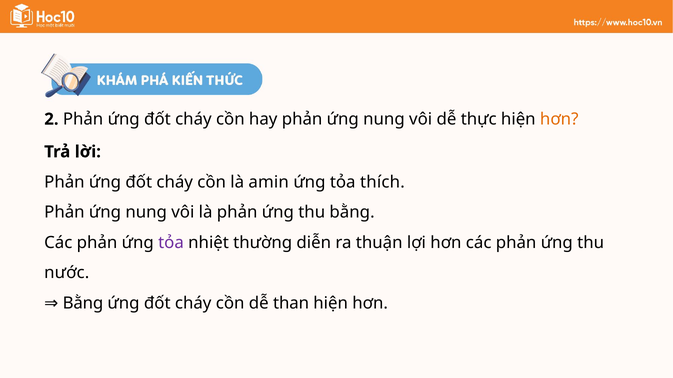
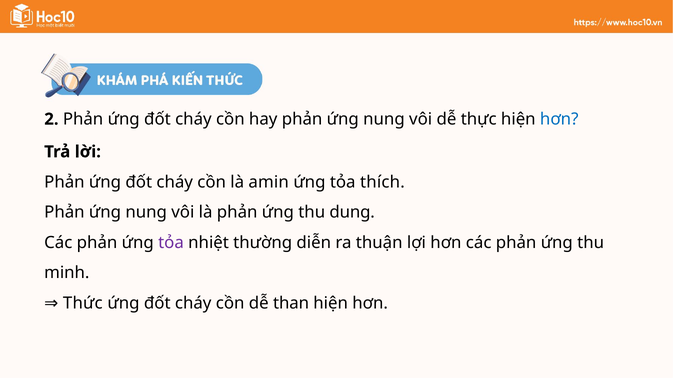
hơn colour: orange -> blue (559, 119)
thu bằng: bằng -> dung (352, 213)
nước: nước -> minh (67, 273)
Bằng: Bằng -> Thức (83, 303)
